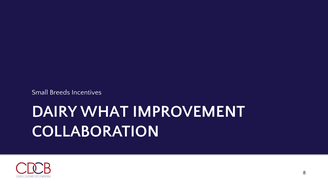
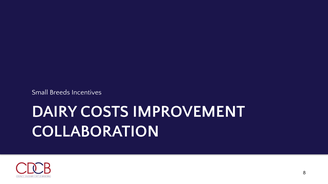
WHAT: WHAT -> COSTS (105, 112)
